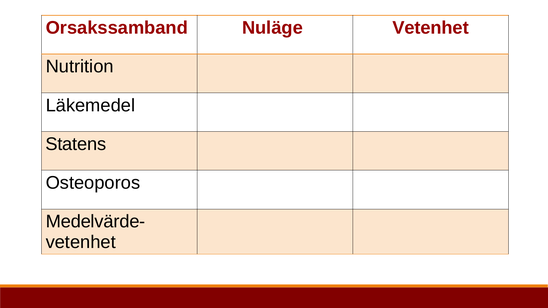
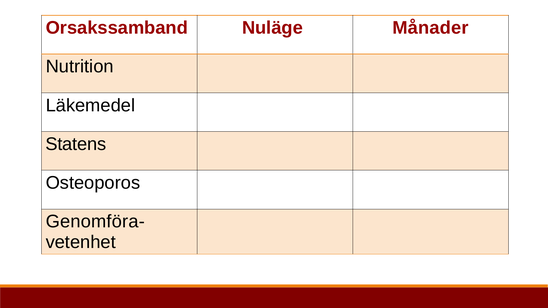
Nuläge Vetenhet: Vetenhet -> Månader (431, 28)
Medelvärde-: Medelvärde- -> Genomföra- (95, 222)
